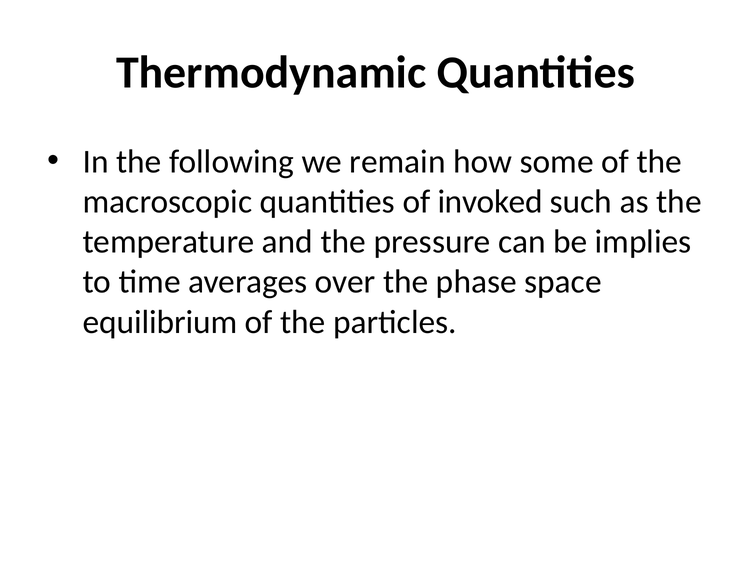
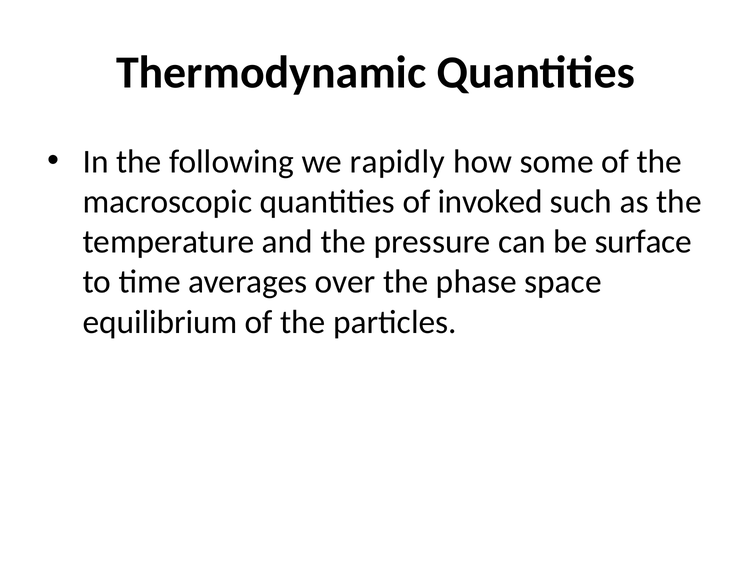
remain: remain -> rapidly (397, 162)
implies: implies -> surface (643, 242)
